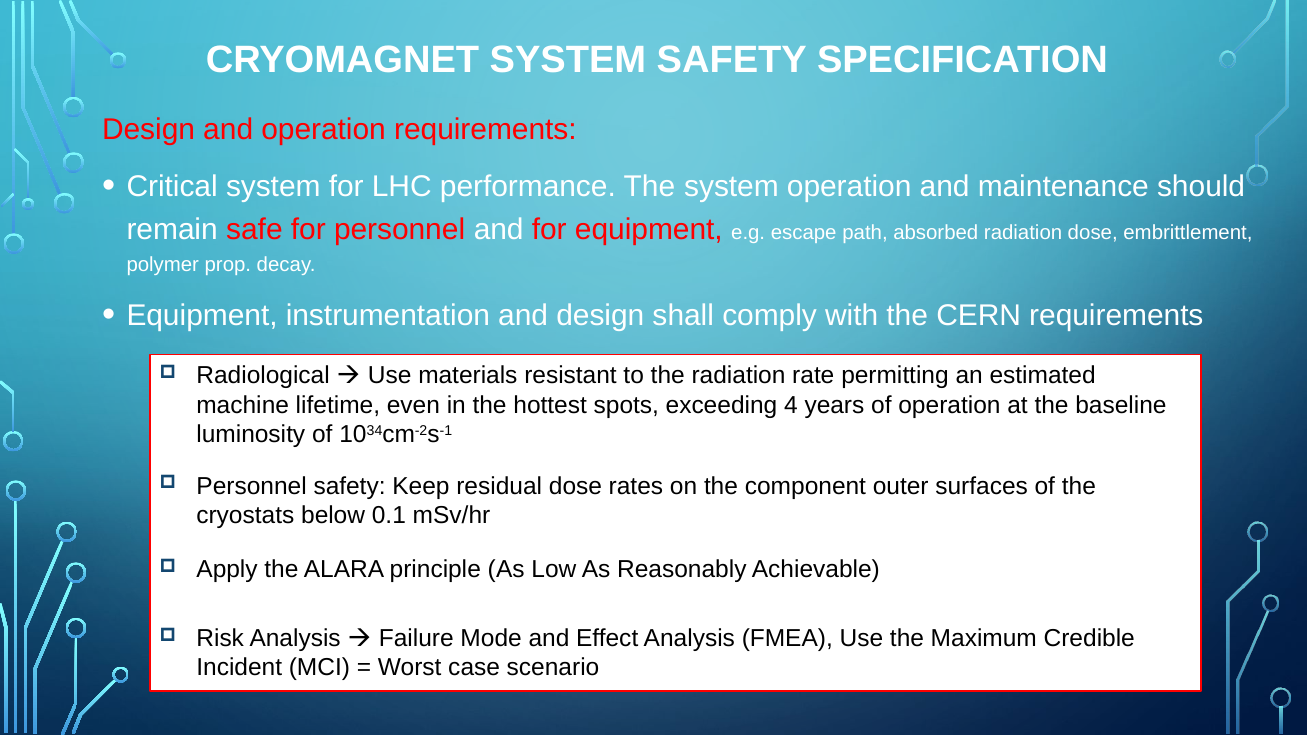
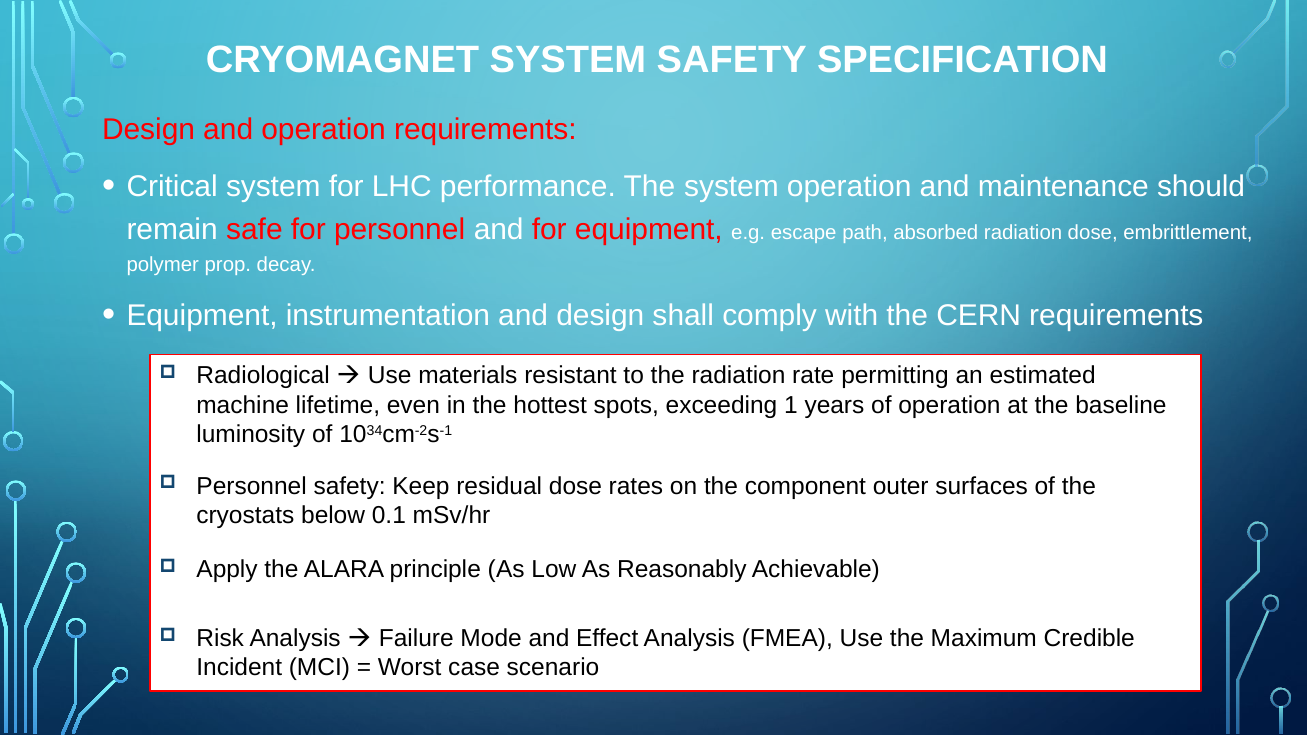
4: 4 -> 1 (791, 405)
